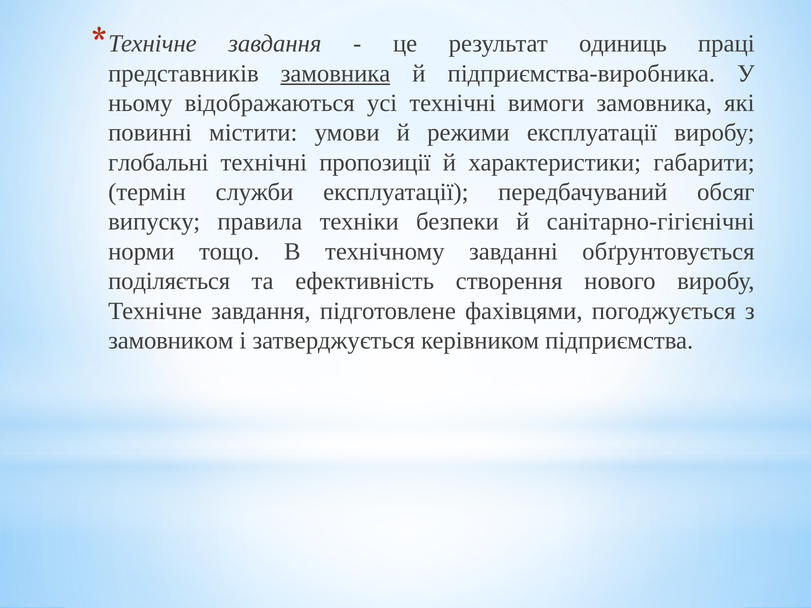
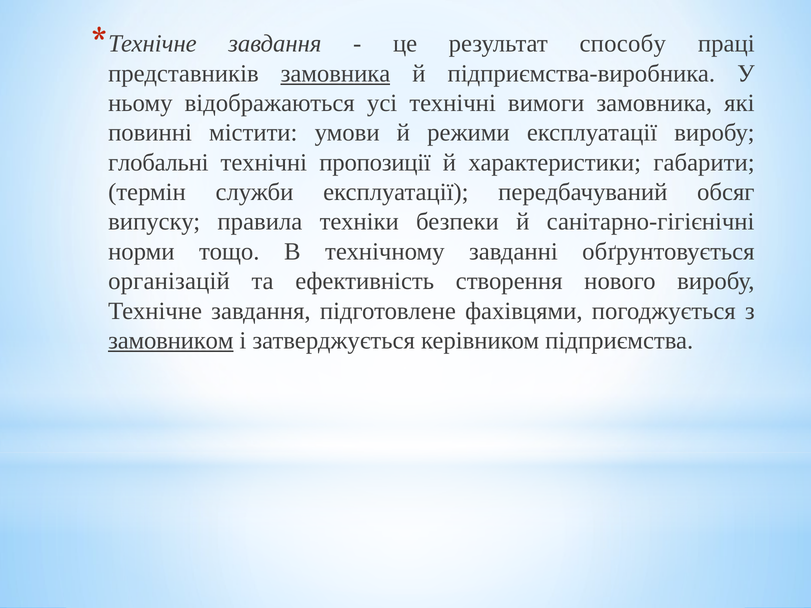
одиниць: одиниць -> способу (623, 44)
поділяється: поділяється -> організацій (169, 281)
замовником underline: none -> present (171, 341)
